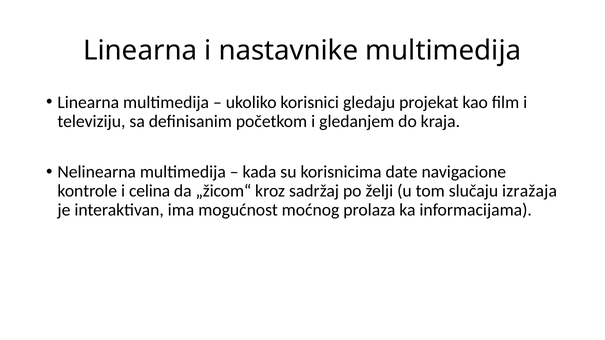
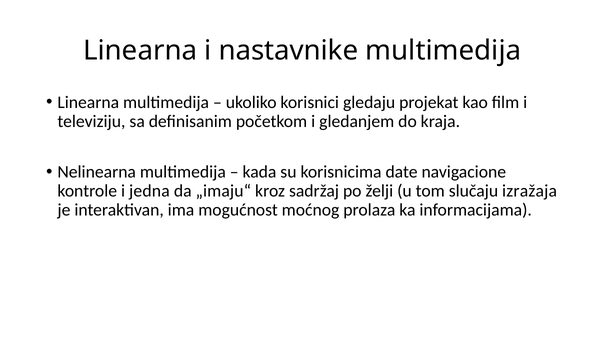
celina: celina -> jedna (149, 191)
„žicom“: „žicom“ -> „imaju“ (223, 191)
